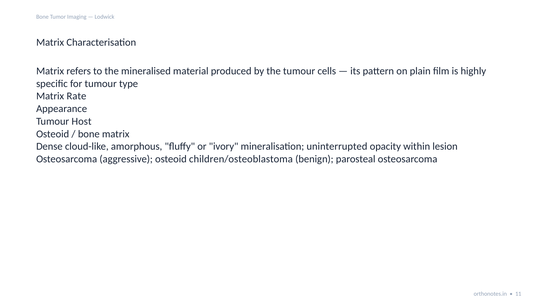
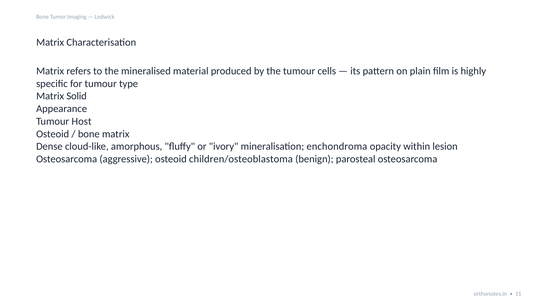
Rate: Rate -> Solid (77, 96)
uninterrupted: uninterrupted -> enchondroma (337, 146)
